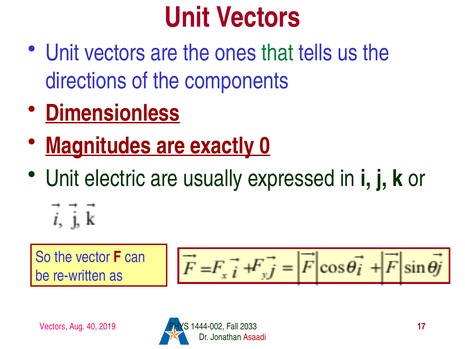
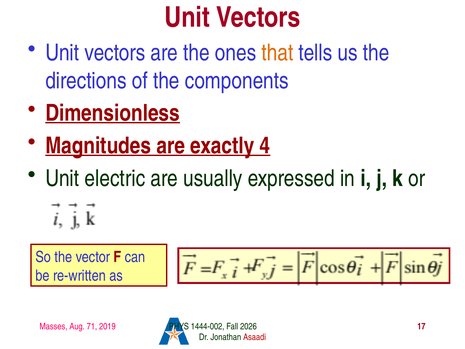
that colour: green -> orange (277, 53)
0: 0 -> 4 (265, 146)
Vectors: Vectors -> Masses (53, 326)
40: 40 -> 71 (92, 326)
2033: 2033 -> 2026 (248, 326)
